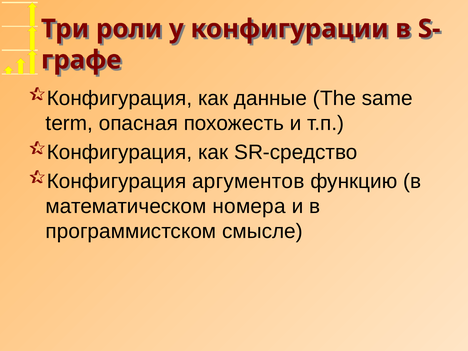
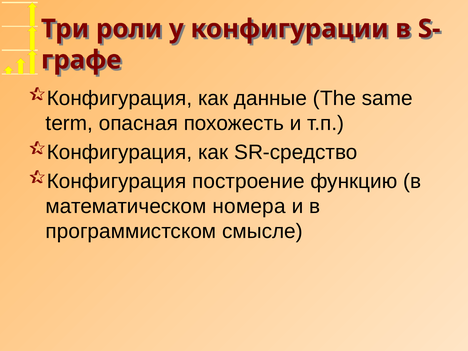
аргументов: аргументов -> построение (248, 181)
